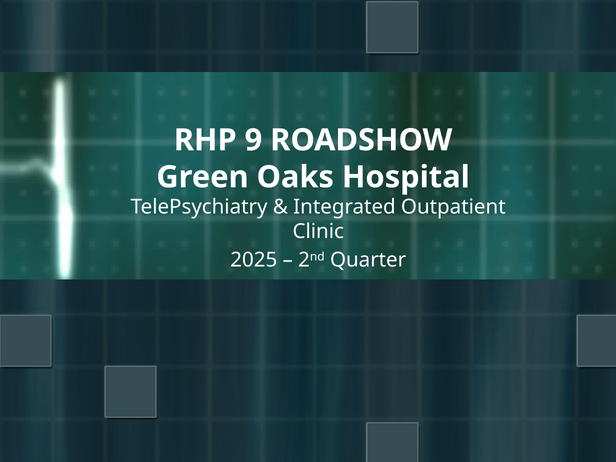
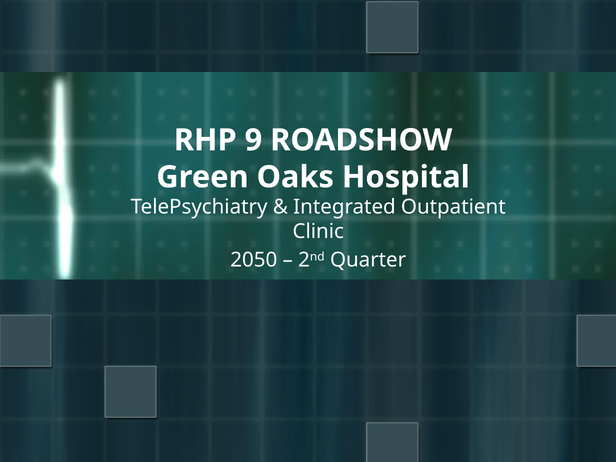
2025: 2025 -> 2050 (254, 260)
